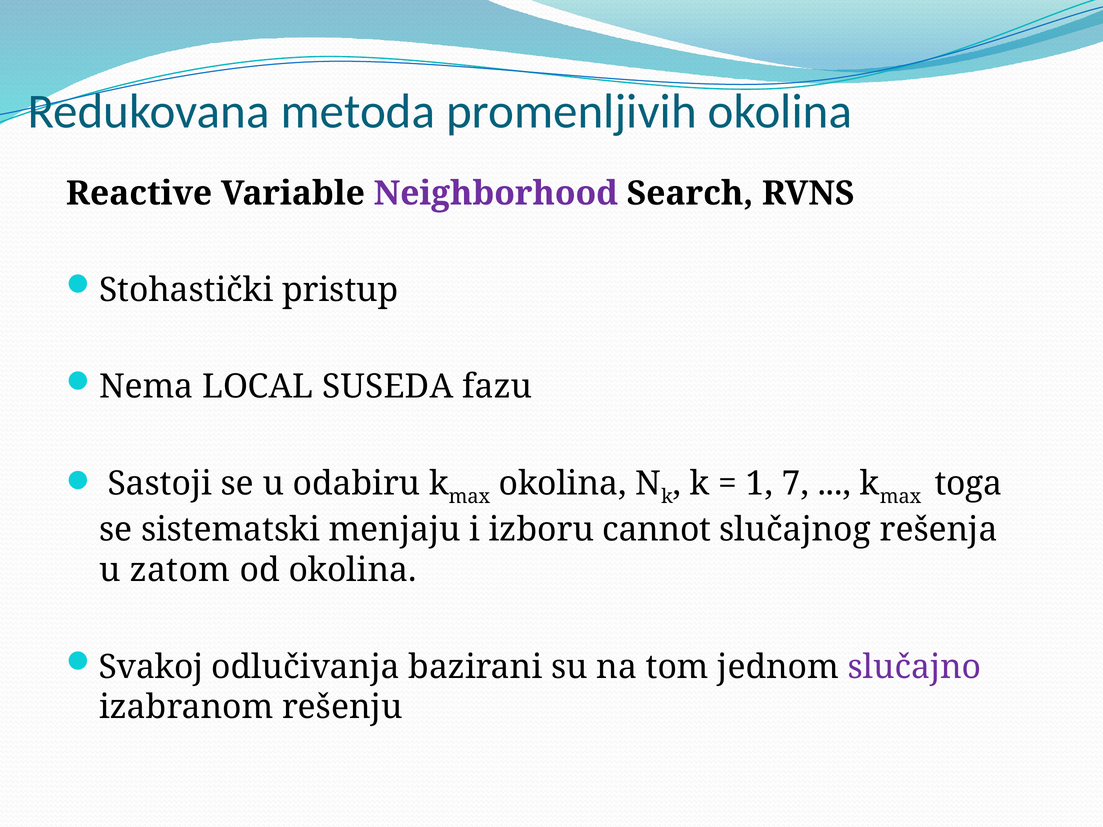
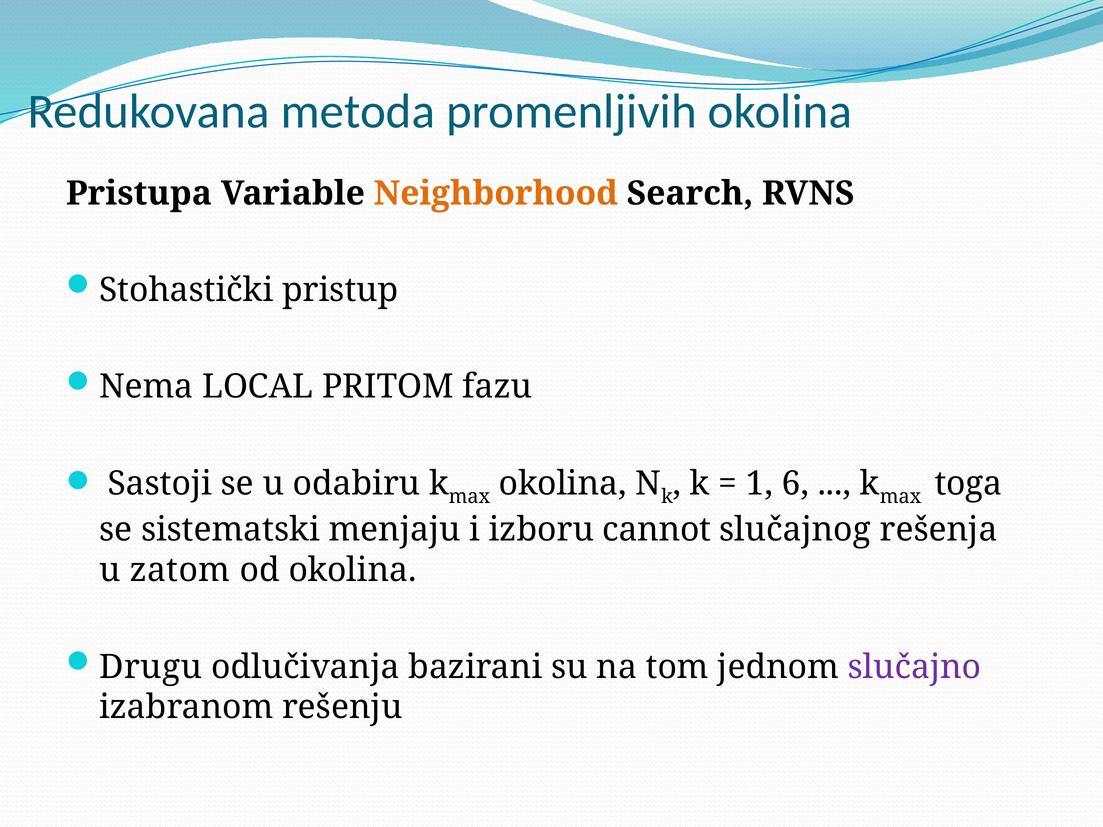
Reactive: Reactive -> Pristupa (139, 193)
Neighborhood colour: purple -> orange (496, 193)
SUSEDA: SUSEDA -> PRITOM (388, 387)
7: 7 -> 6 (795, 484)
Svakoj: Svakoj -> Drugu (151, 667)
